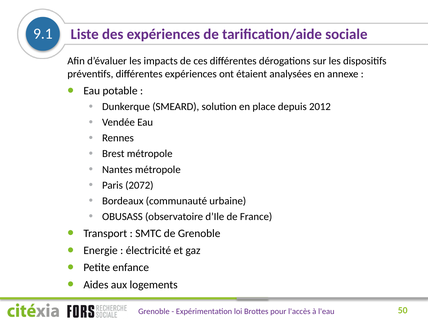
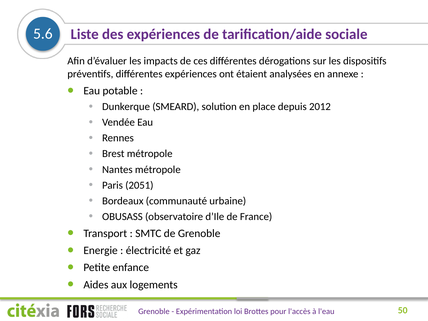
9.1: 9.1 -> 5.6 (43, 34)
2072: 2072 -> 2051 (139, 185)
